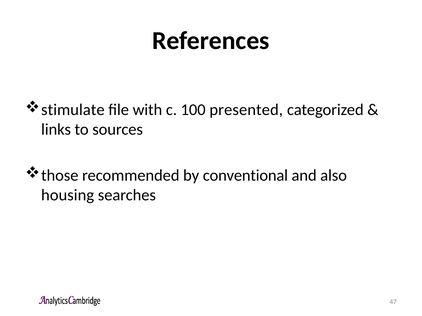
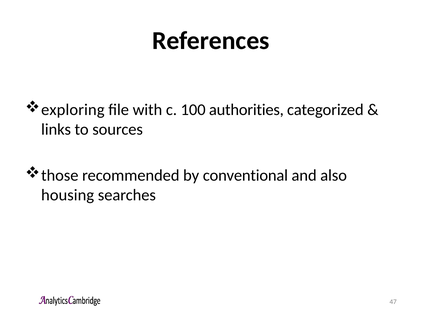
stimulate: stimulate -> exploring (73, 110)
presented: presented -> authorities (246, 110)
